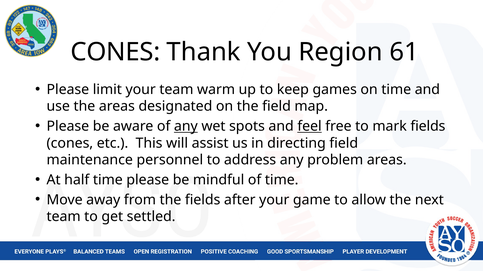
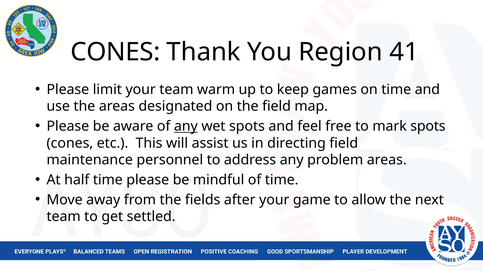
61: 61 -> 41 (404, 52)
feel underline: present -> none (310, 127)
mark fields: fields -> spots (428, 127)
